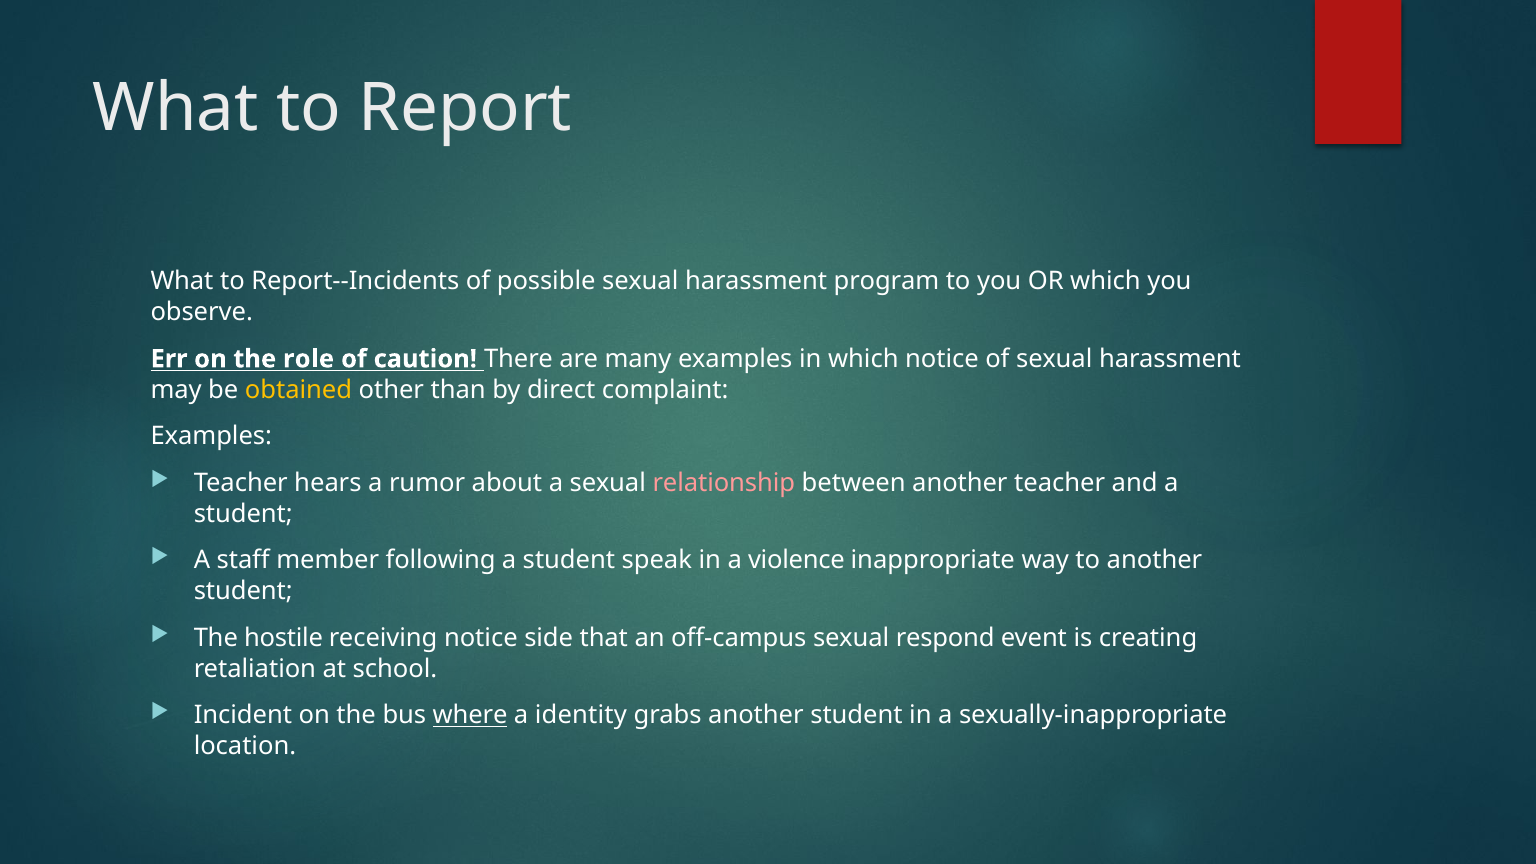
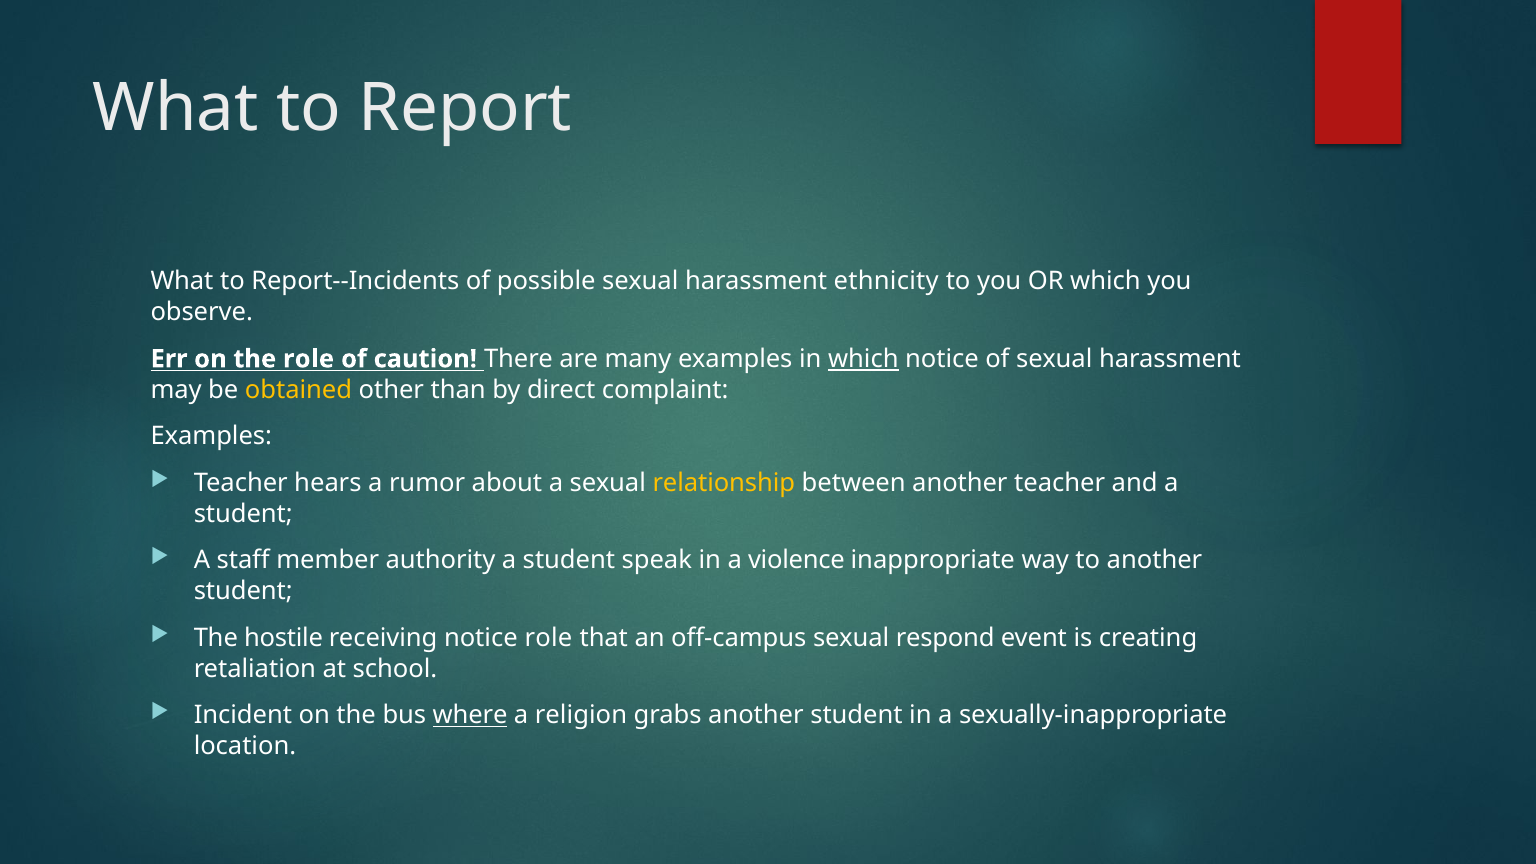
program: program -> ethnicity (886, 282)
which underline: none -> present (863, 359)
relationship colour: pink -> yellow (724, 483)
following: following -> authority (441, 561)
notice side: side -> role (548, 638)
identity: identity -> religion (581, 715)
